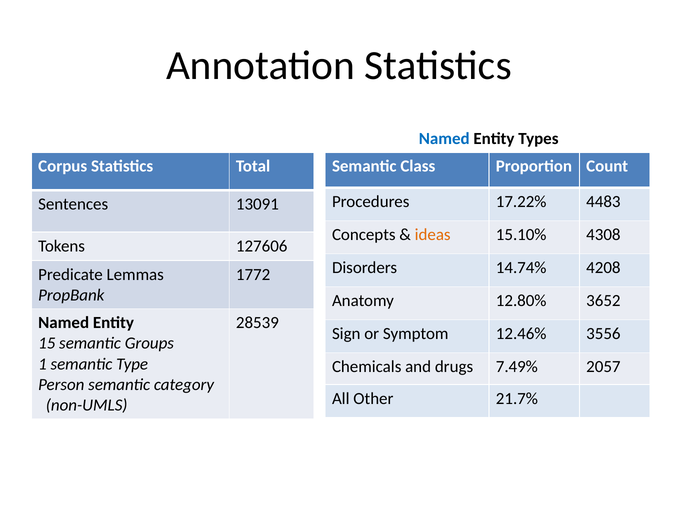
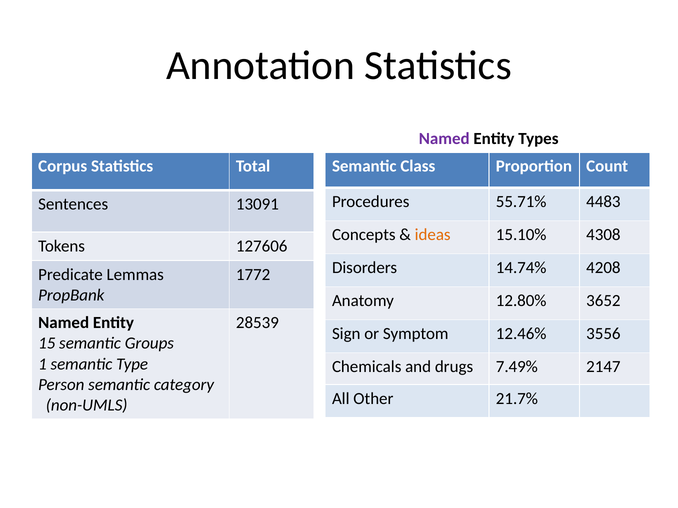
Named colour: blue -> purple (444, 139)
17.22%: 17.22% -> 55.71% (521, 202)
2057: 2057 -> 2147 (603, 367)
